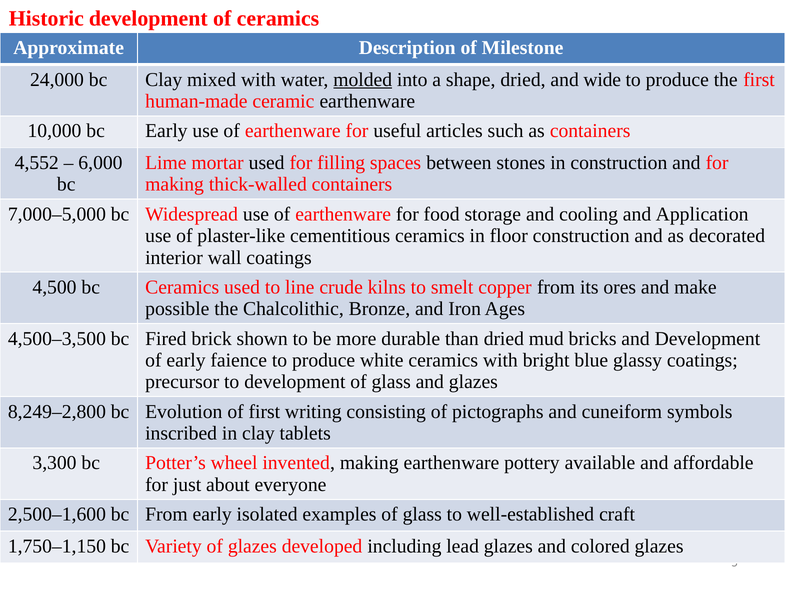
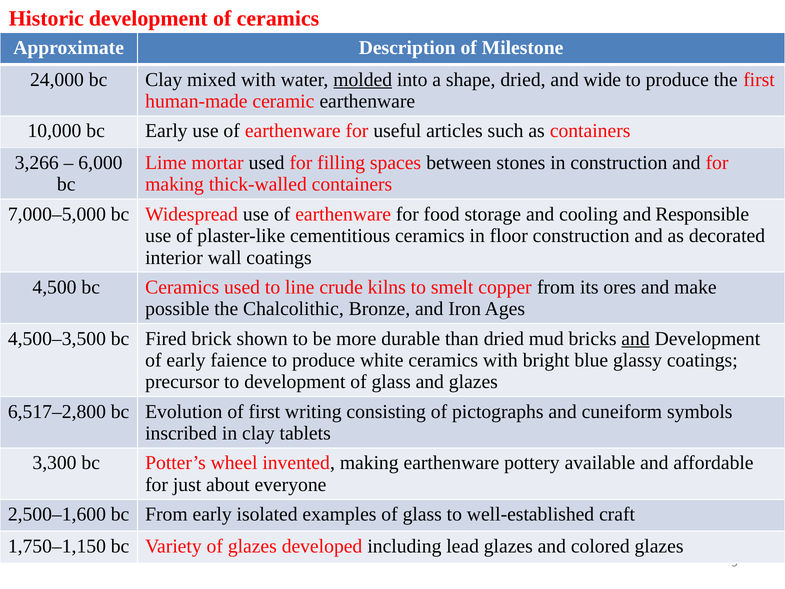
4,552: 4,552 -> 3,266 (37, 163)
Application: Application -> Responsible (702, 214)
and underline: none -> present (636, 338)
8,249–2,800: 8,249–2,800 -> 6,517–2,800 (57, 411)
